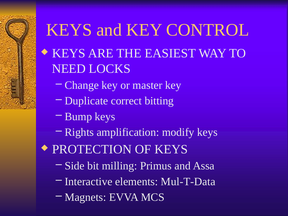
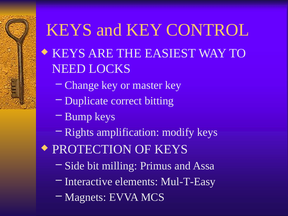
Mul-T-Data: Mul-T-Data -> Mul-T-Easy (188, 182)
